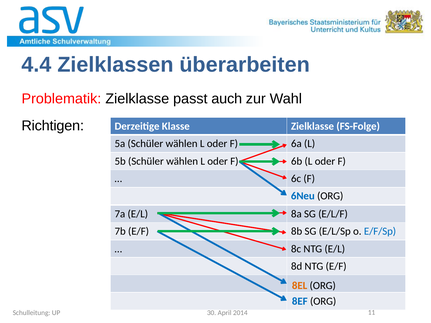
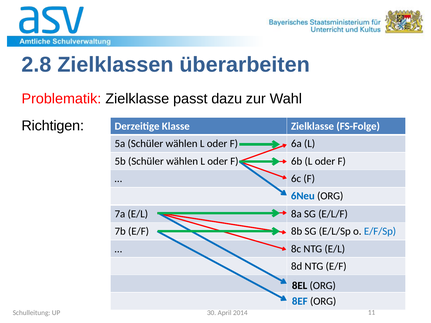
4.4: 4.4 -> 2.8 (36, 65)
auch: auch -> dazu (227, 99)
8EL colour: orange -> black (300, 286)
